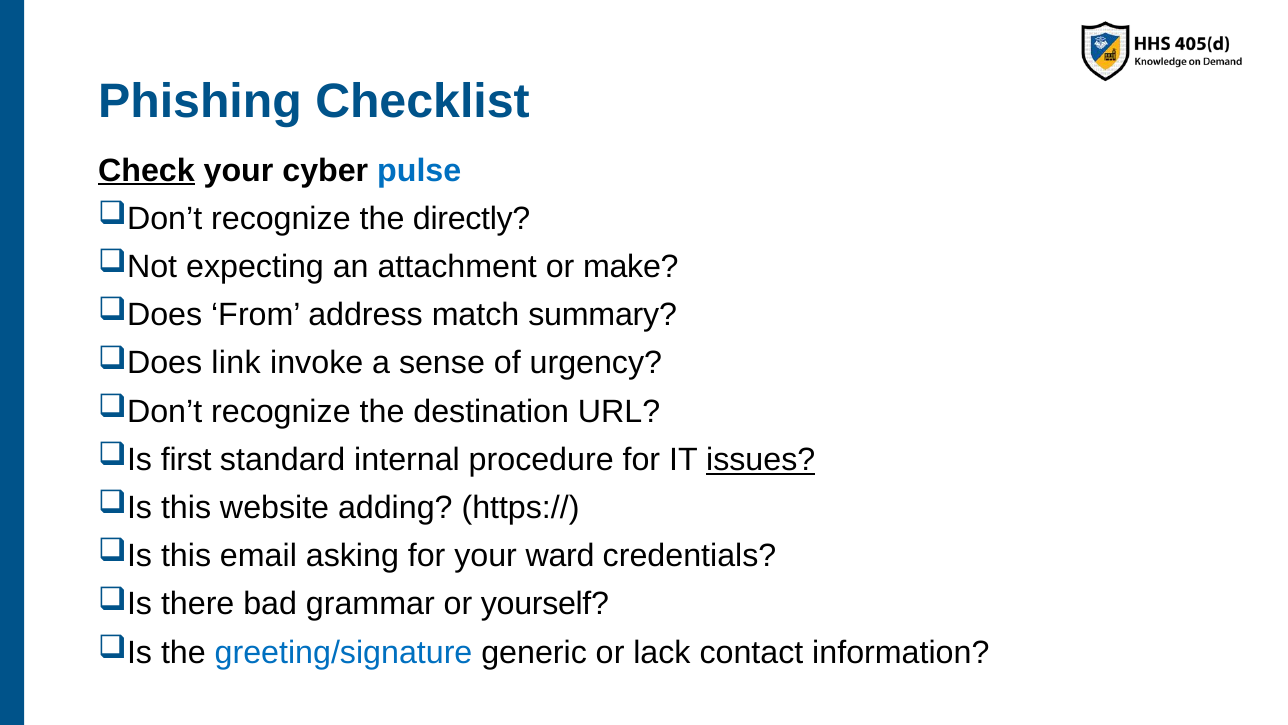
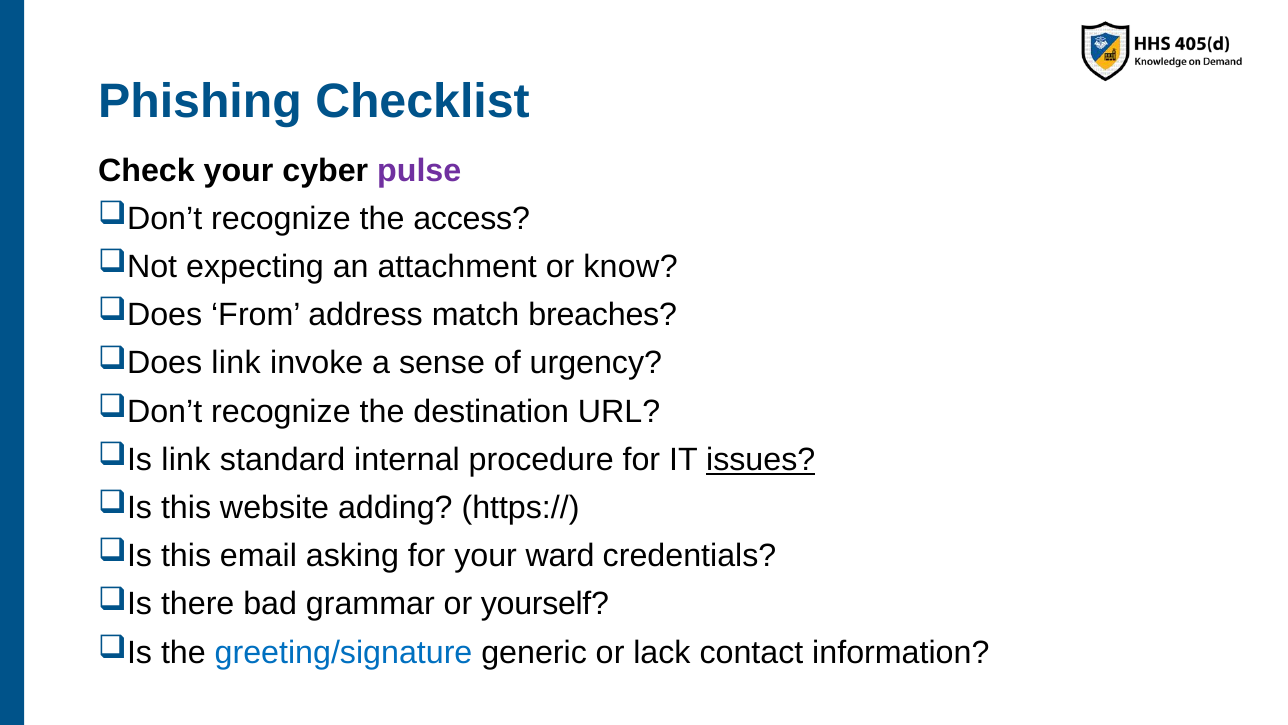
Check underline: present -> none (147, 170)
pulse colour: blue -> purple (419, 170)
directly: directly -> access (472, 218)
make: make -> know (630, 267)
summary: summary -> breaches (603, 315)
first: first -> link (186, 459)
